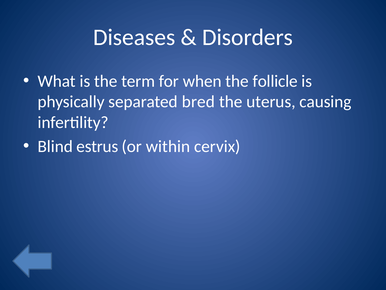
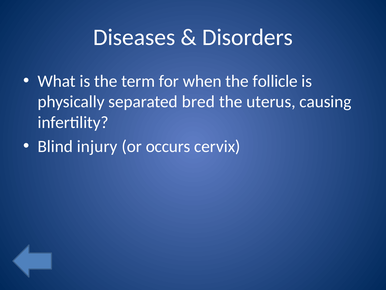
estrus: estrus -> injury (97, 146)
within: within -> occurs (168, 146)
